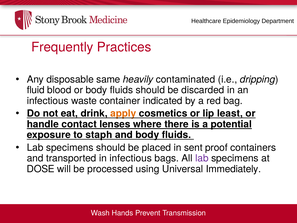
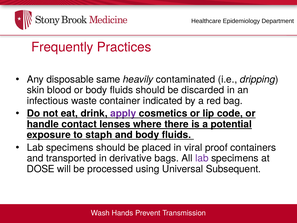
fluid: fluid -> skin (36, 90)
apply colour: orange -> purple (123, 113)
least: least -> code (230, 113)
sent: sent -> viral (193, 147)
in infectious: infectious -> derivative (131, 158)
Immediately: Immediately -> Subsequent (233, 169)
